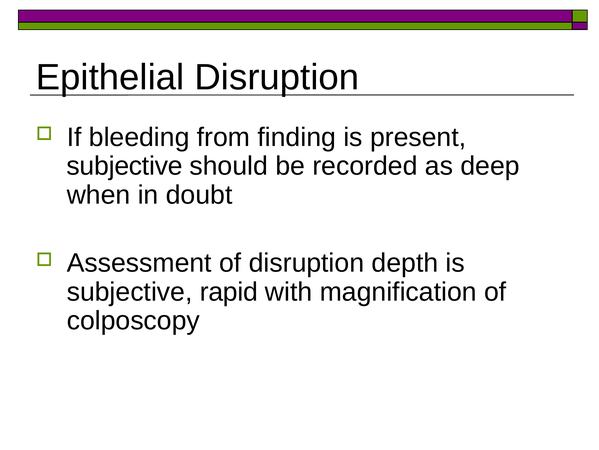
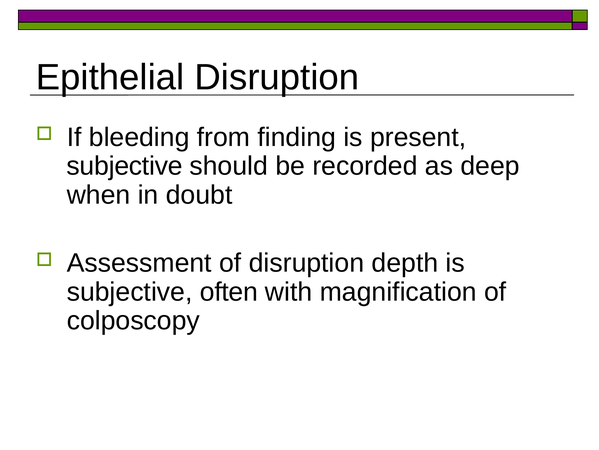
rapid: rapid -> often (229, 292)
